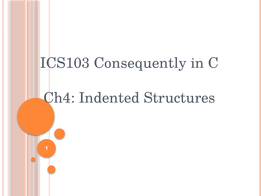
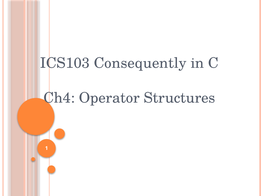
Indented: Indented -> Operator (109, 98)
